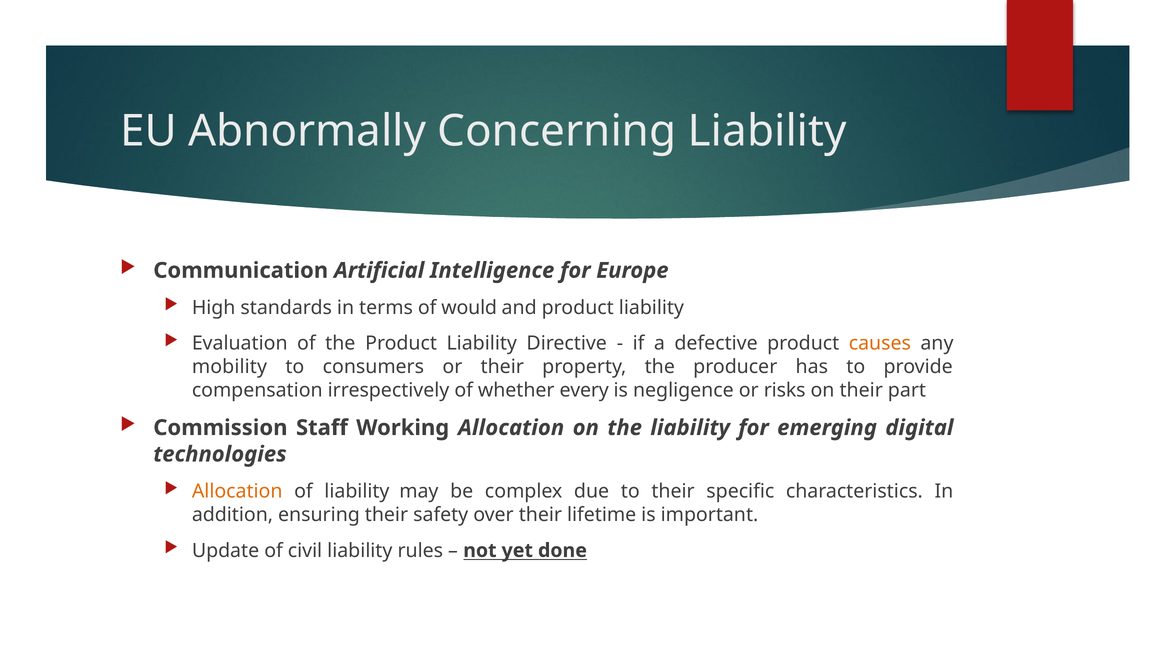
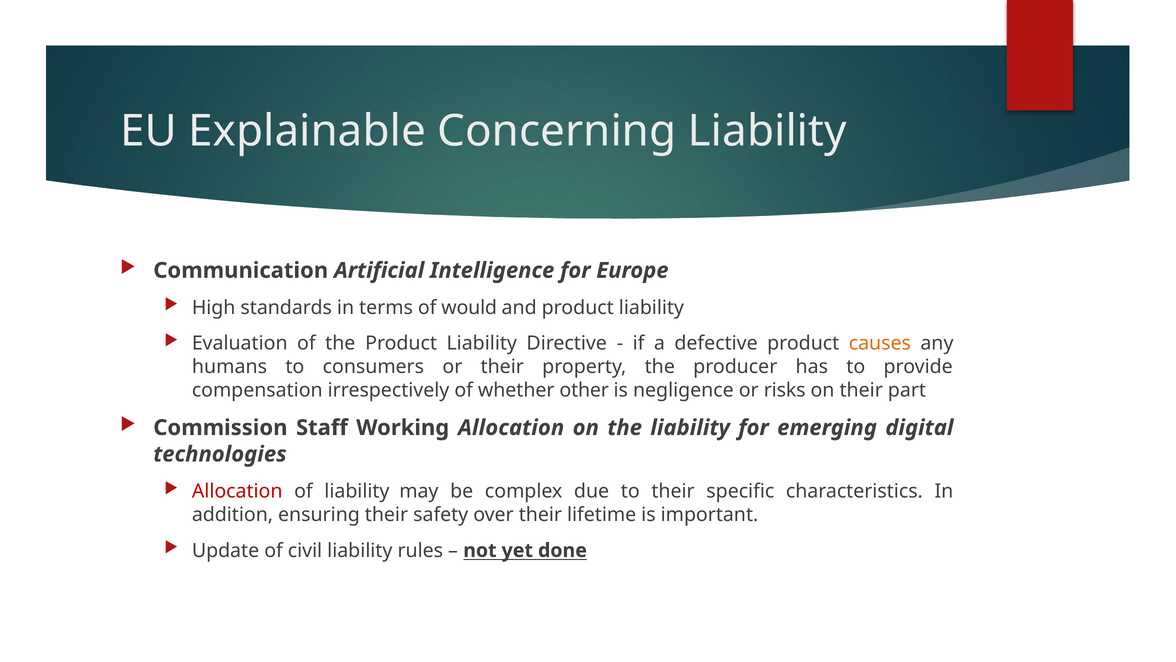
Abnormally: Abnormally -> Explainable (307, 131)
mobility: mobility -> humans (229, 367)
every: every -> other (584, 390)
Allocation colour: orange -> red (237, 491)
